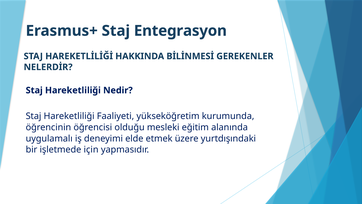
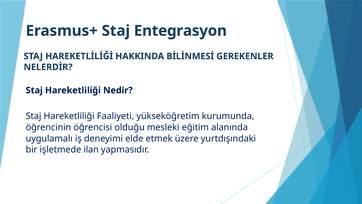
için: için -> ilan (91, 149)
